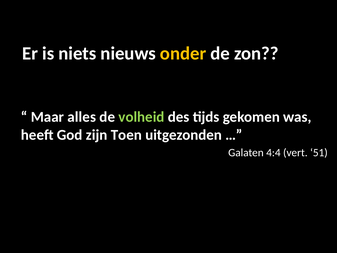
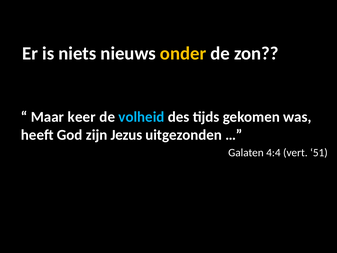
alles: alles -> keer (82, 117)
volheid colour: light green -> light blue (141, 117)
Toen: Toen -> Jezus (126, 135)
